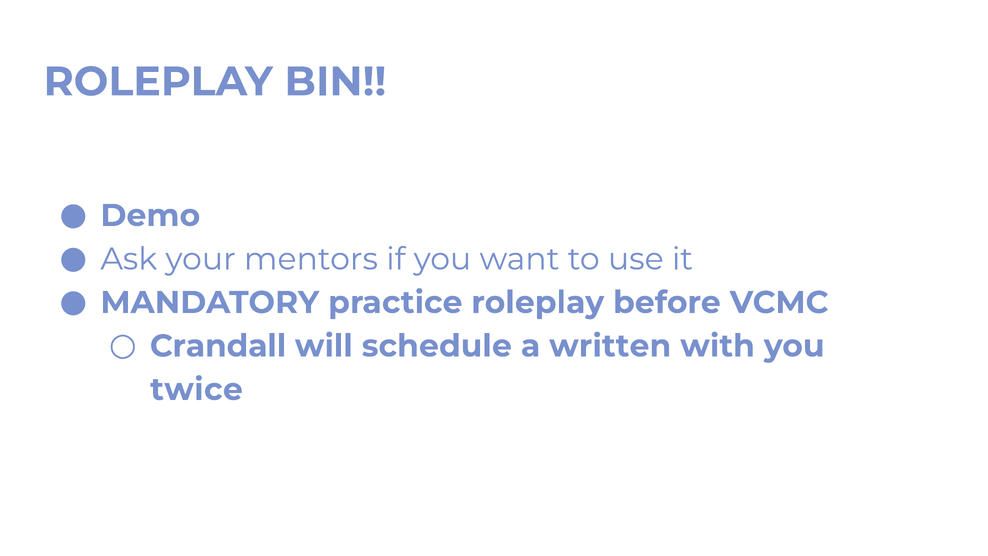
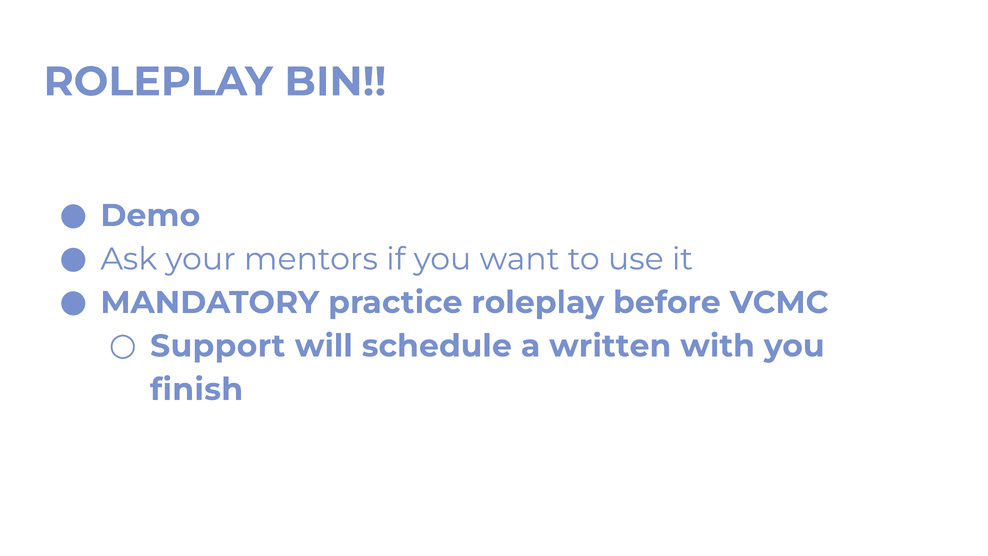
Crandall: Crandall -> Support (218, 346)
twice: twice -> finish (197, 389)
